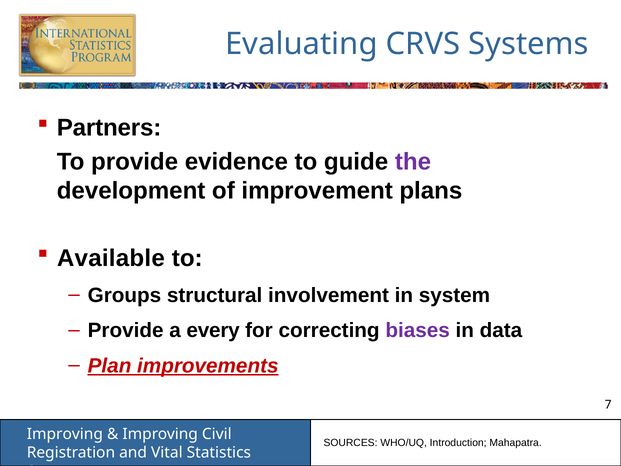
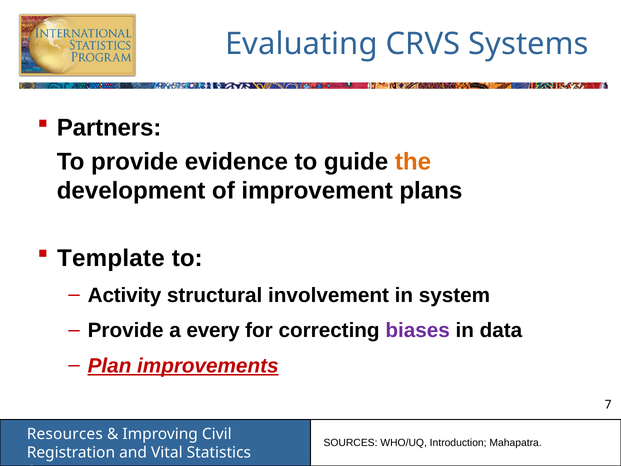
the colour: purple -> orange (413, 162)
Available: Available -> Template (111, 258)
Groups: Groups -> Activity (125, 295)
Improving: Improving -> Resources (65, 434)
